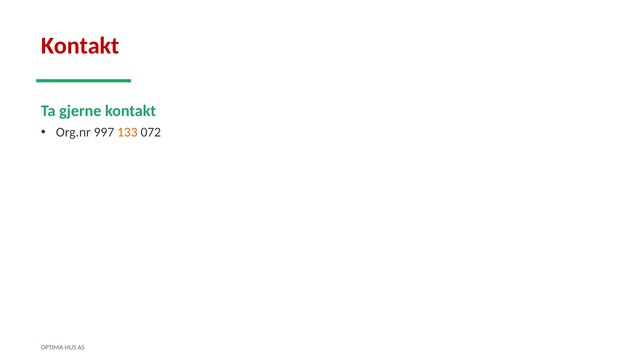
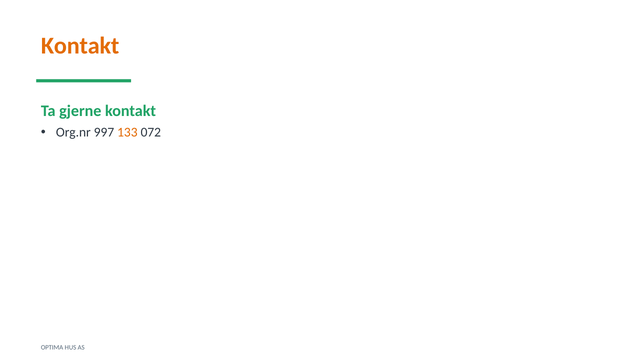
Kontakt colour: red -> orange (80, 46)
